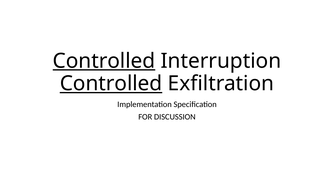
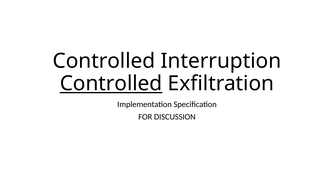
Controlled underline: present -> none (104, 61)
